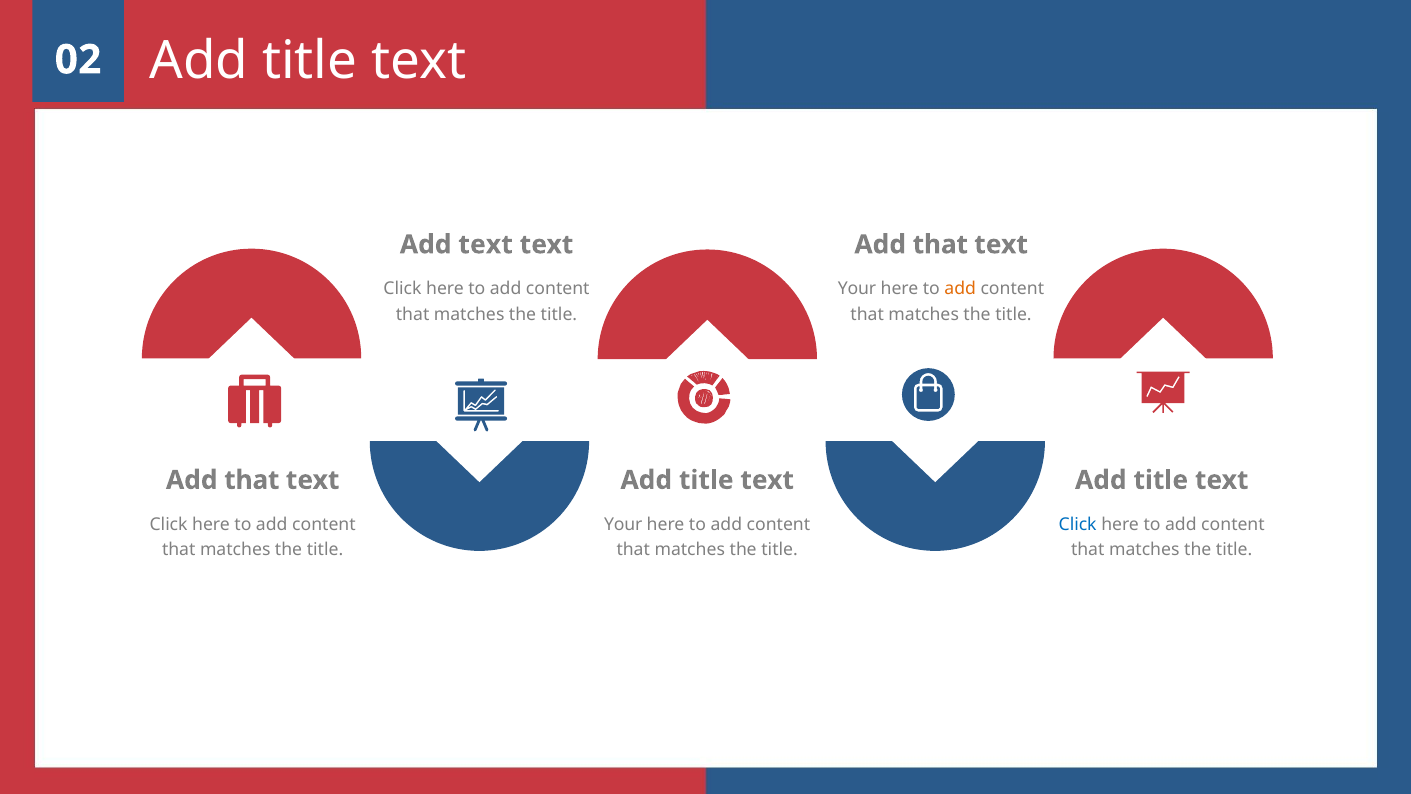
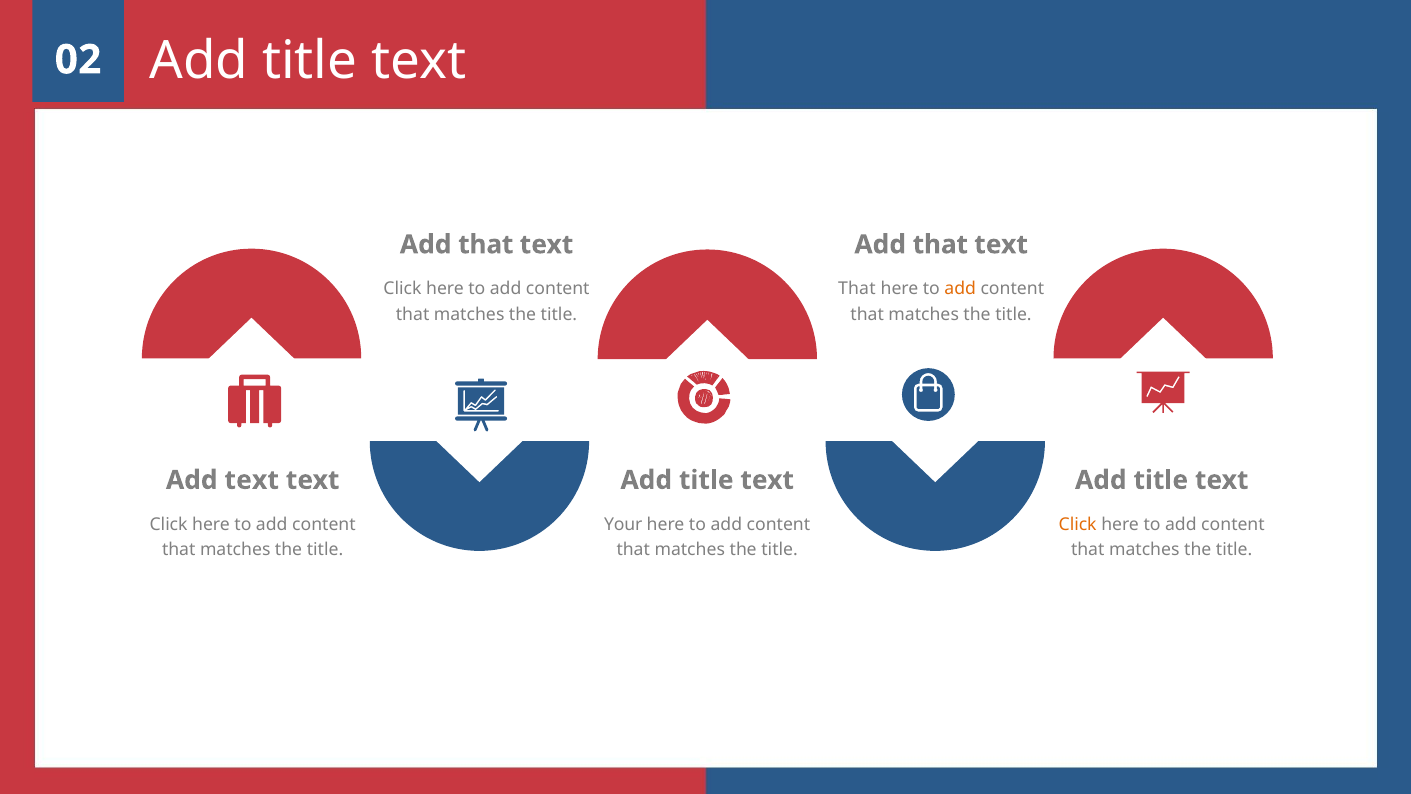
text: text -> that (486, 244)
Your: Your -> That (857, 289)
that: that -> text (252, 480)
Click colour: blue -> orange (1078, 524)
